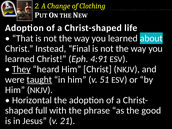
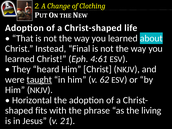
4:91: 4:91 -> 4:61 (99, 59)
They underline: present -> none (21, 69)
51: 51 -> 62 (104, 80)
full: full -> fits (41, 111)
good: good -> living (151, 111)
